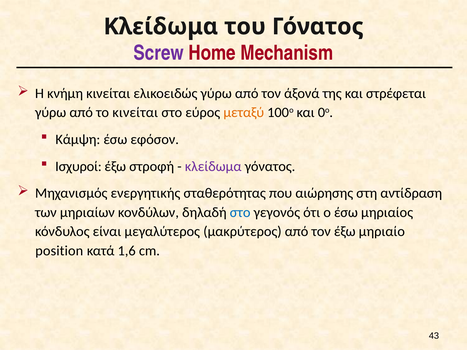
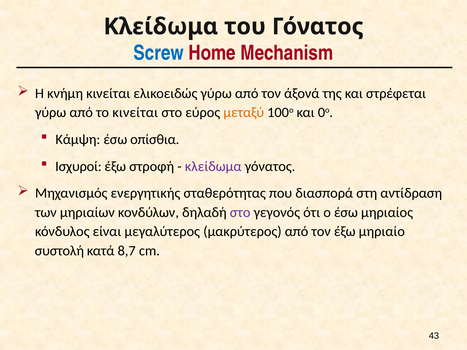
Screw colour: purple -> blue (159, 53)
εφόσον: εφόσον -> οπίσθια (155, 140)
αιώρησης: αιώρησης -> διασπορά (324, 193)
στο colour: blue -> purple (240, 213)
position: position -> συστολή (59, 251)
1,6: 1,6 -> 8,7 (127, 251)
